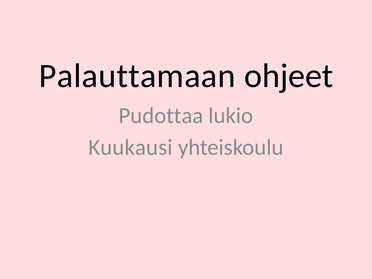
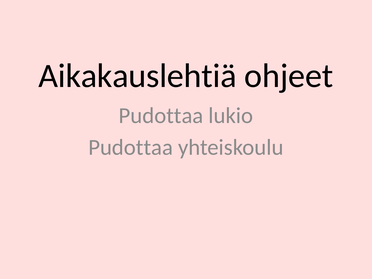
Palauttamaan: Palauttamaan -> Aikakauslehtiä (137, 76)
Kuukausi: Kuukausi -> Pudottaa (131, 147)
